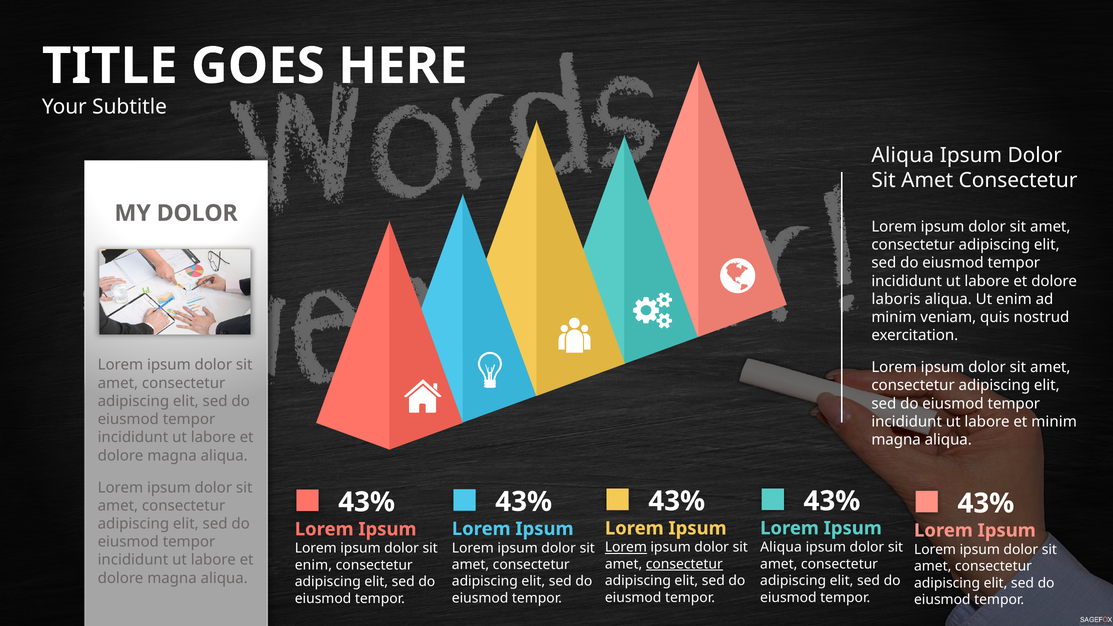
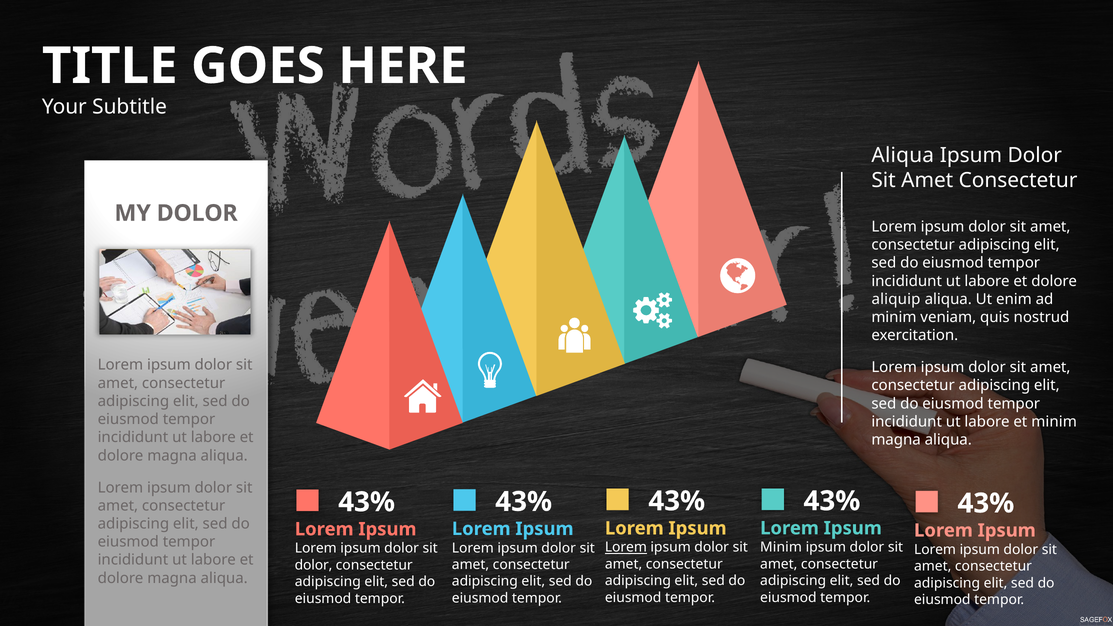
laboris: laboris -> aliquip (896, 299)
Aliqua: Aliqua -> Minim (781, 547)
consectetur underline: present -> none (684, 564)
enim: enim -> dolor (314, 565)
